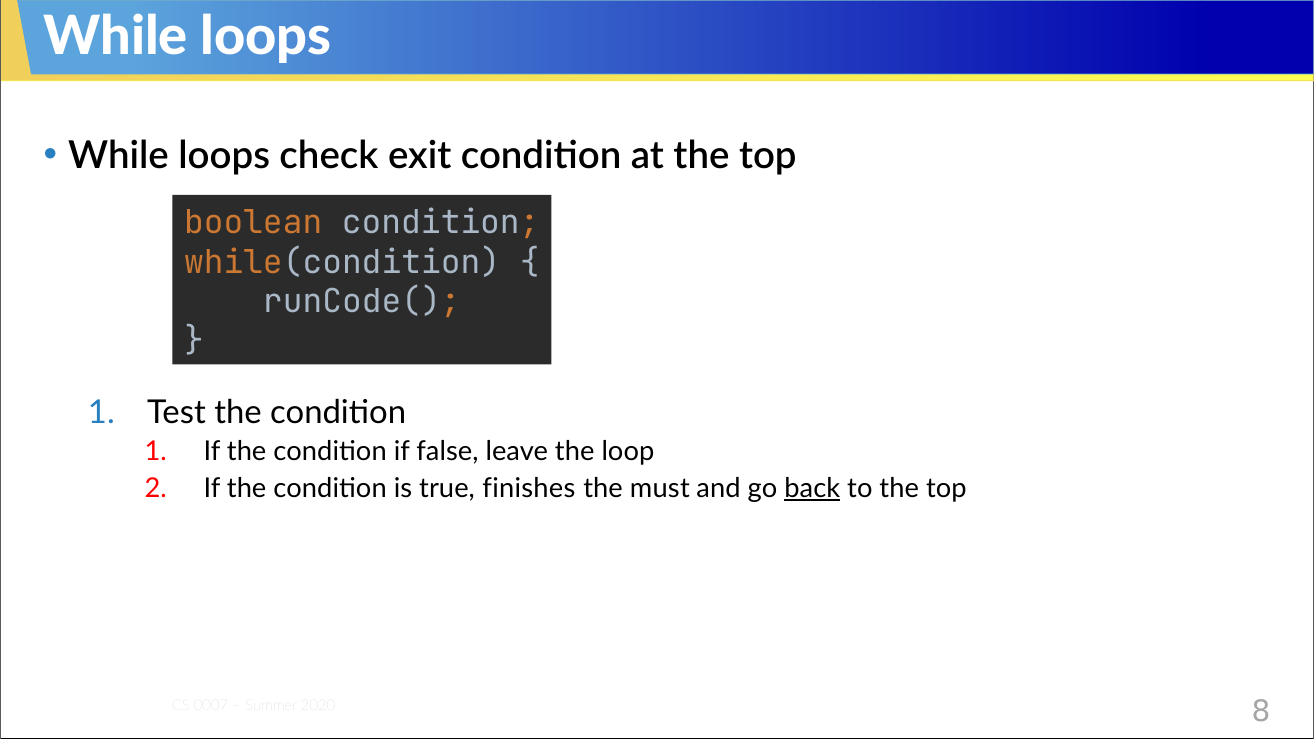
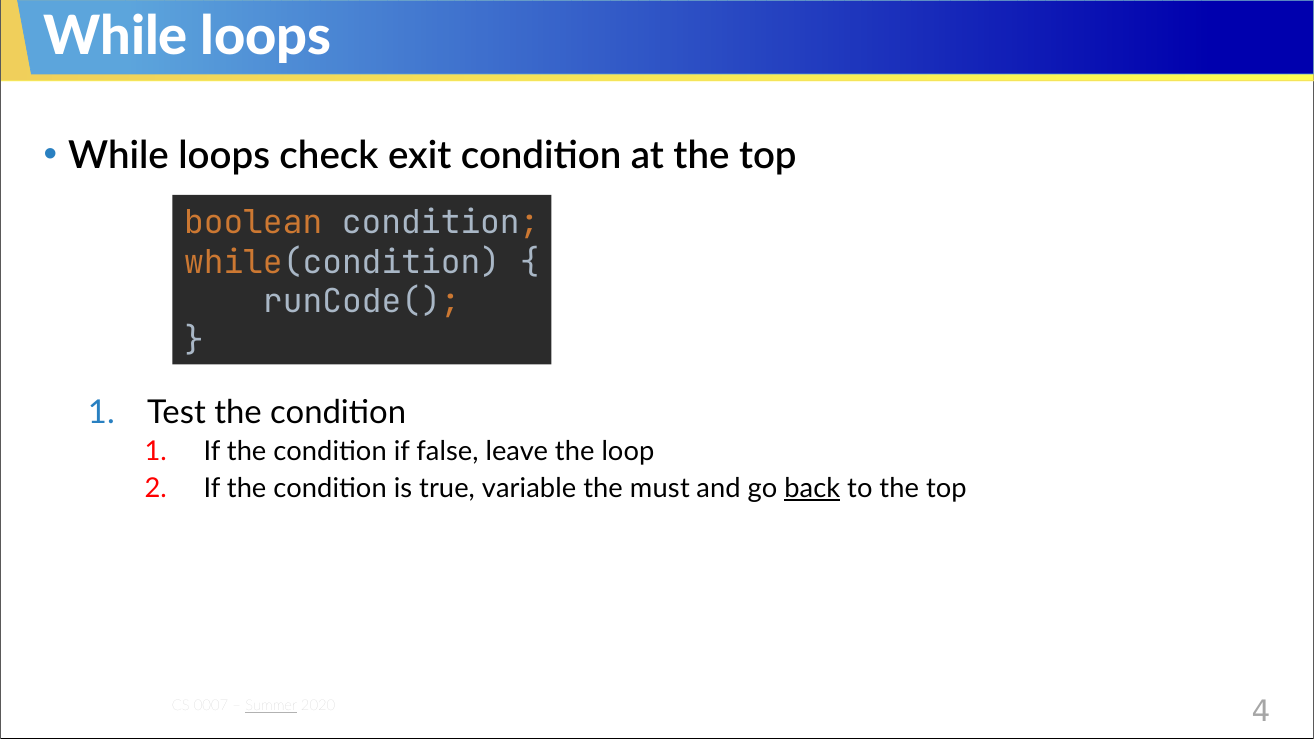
finishes: finishes -> variable (529, 488)
Summer underline: none -> present (271, 706)
8: 8 -> 4 (1261, 712)
